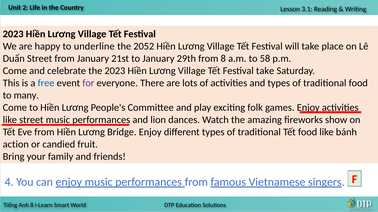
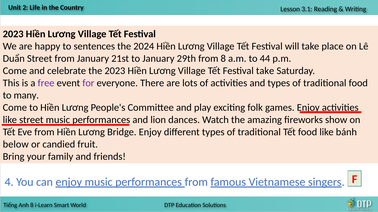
underline: underline -> sentences (94, 46)
2052: 2052 -> 2024 (144, 46)
58: 58 -> 44 (265, 59)
free colour: blue -> purple (46, 83)
action: action -> below (16, 145)
